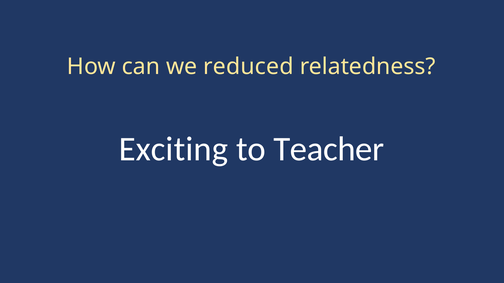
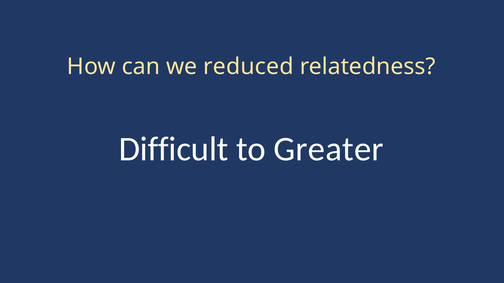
Exciting: Exciting -> Difficult (174, 149)
Teacher: Teacher -> Greater (329, 149)
